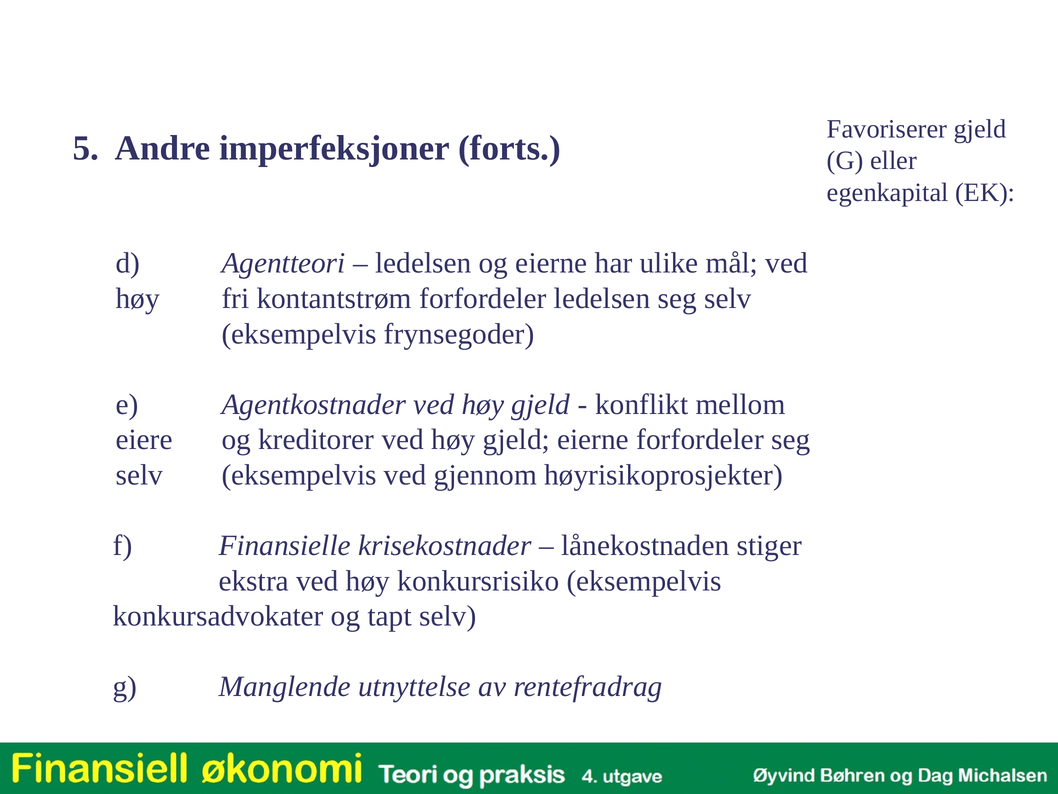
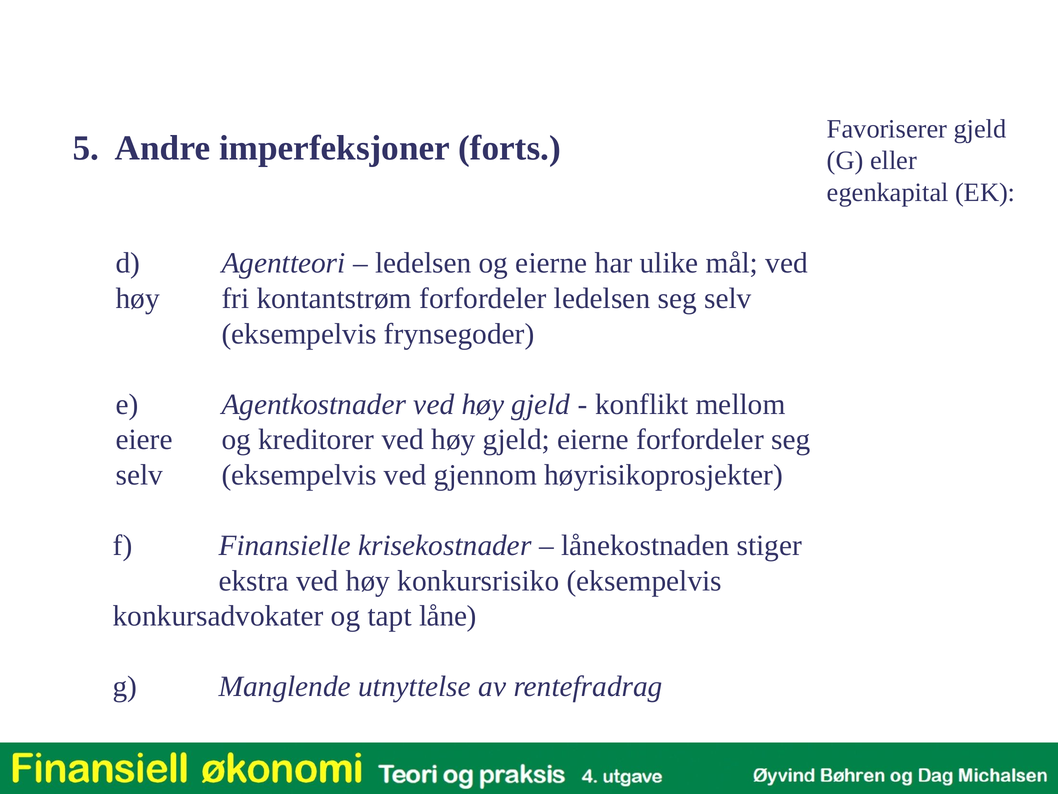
tapt selv: selv -> låne (448, 616)
